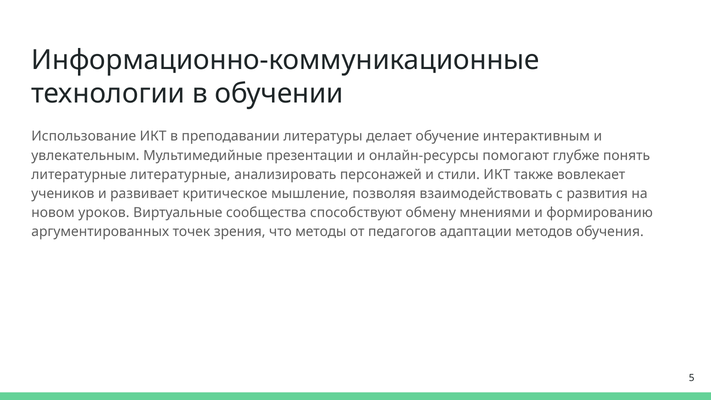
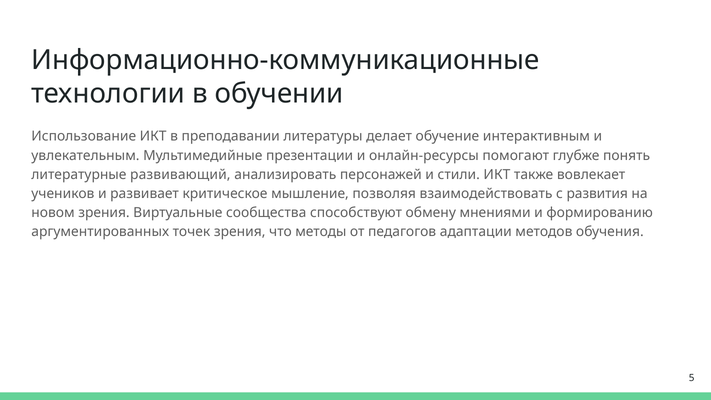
литературные литературные: литературные -> развивающий (180, 175)
новом уроков: уроков -> зрения (104, 213)
